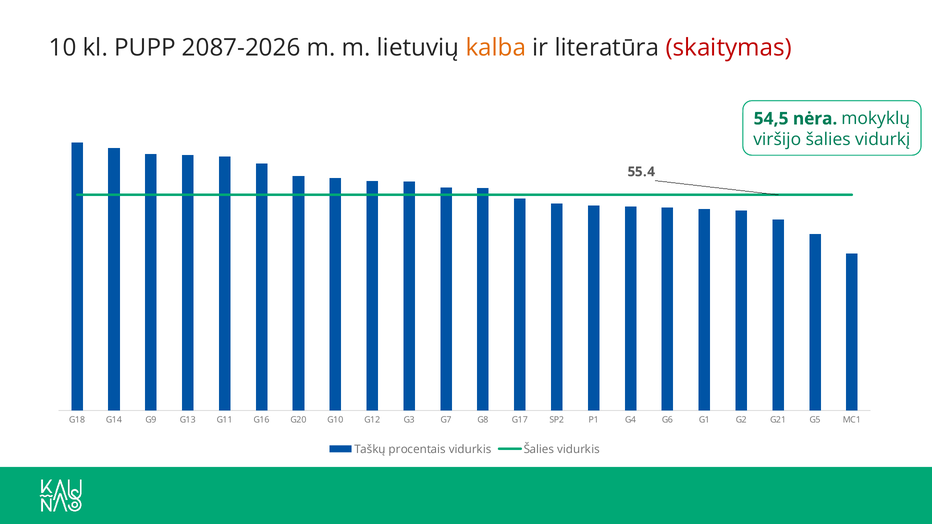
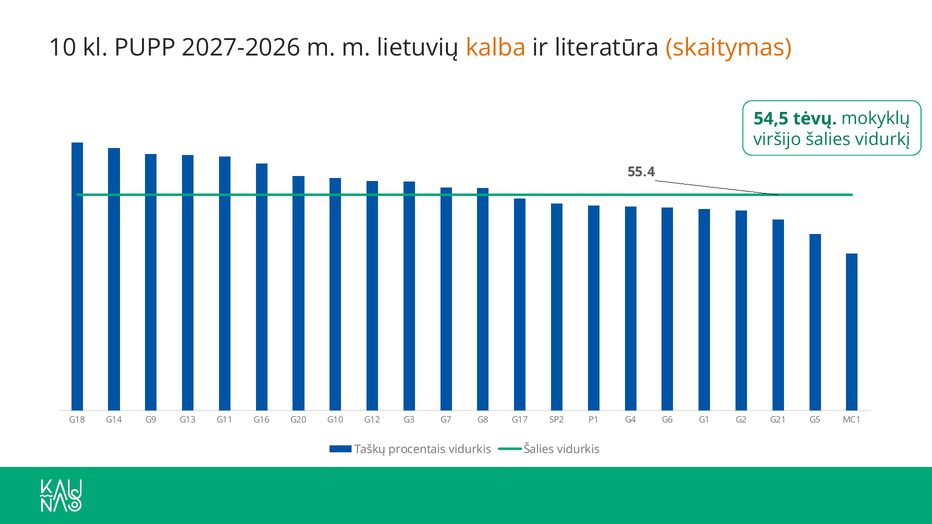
2087-2026: 2087-2026 -> 2027-2026 (241, 48)
skaitymas colour: red -> orange (729, 48)
nėra: nėra -> tėvų (815, 119)
